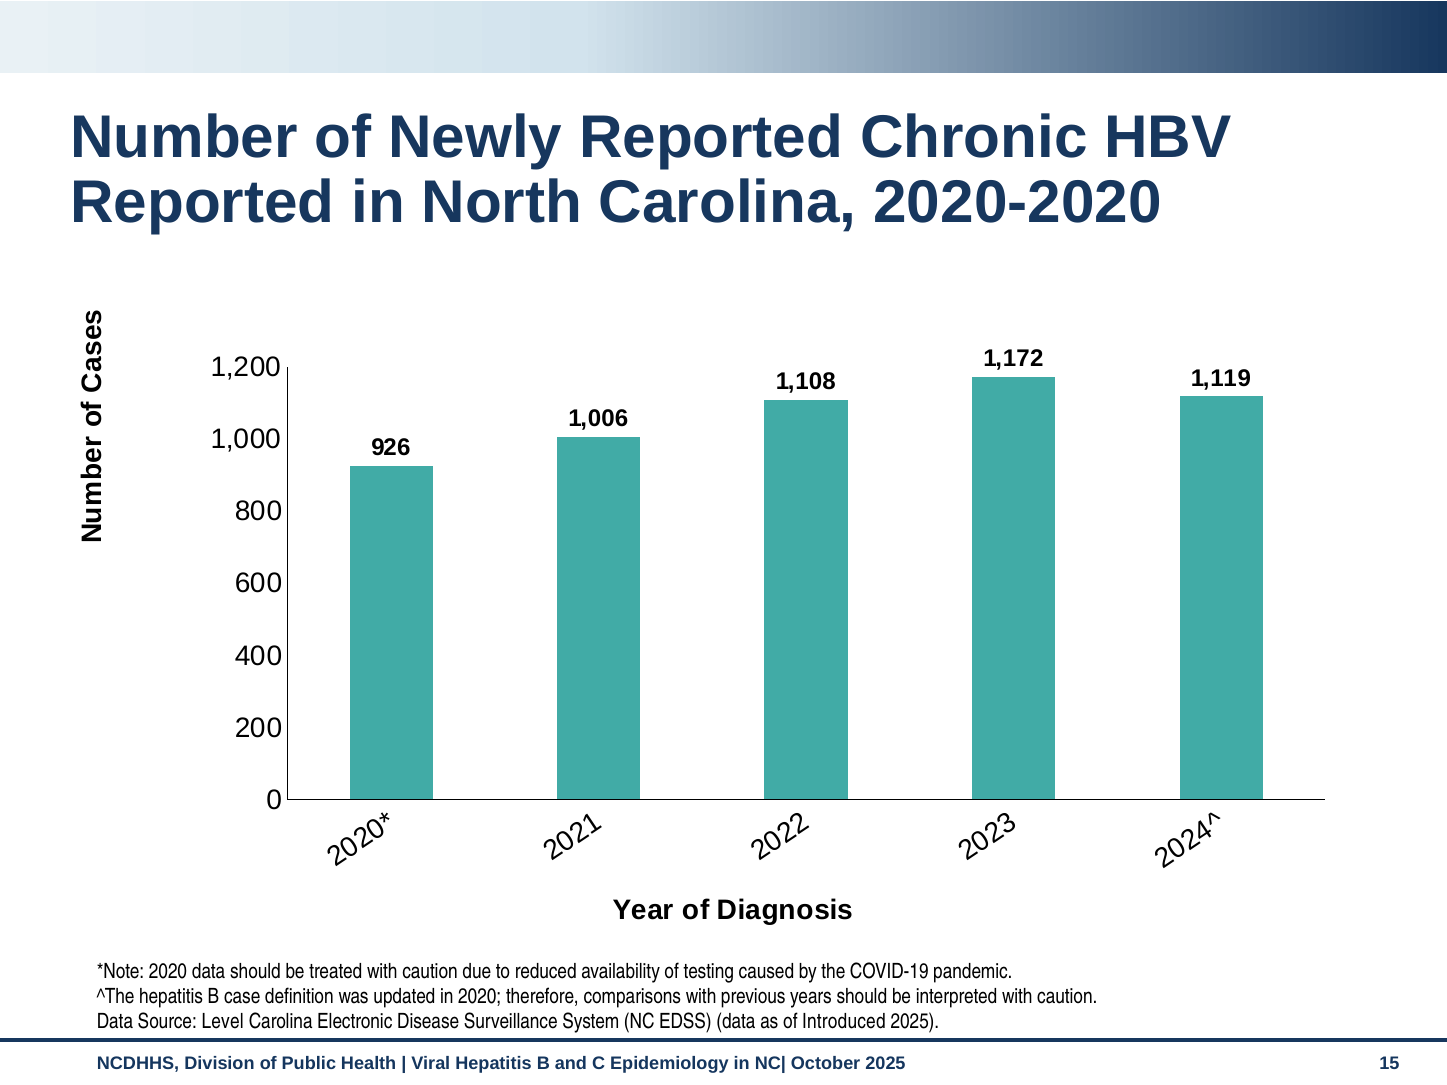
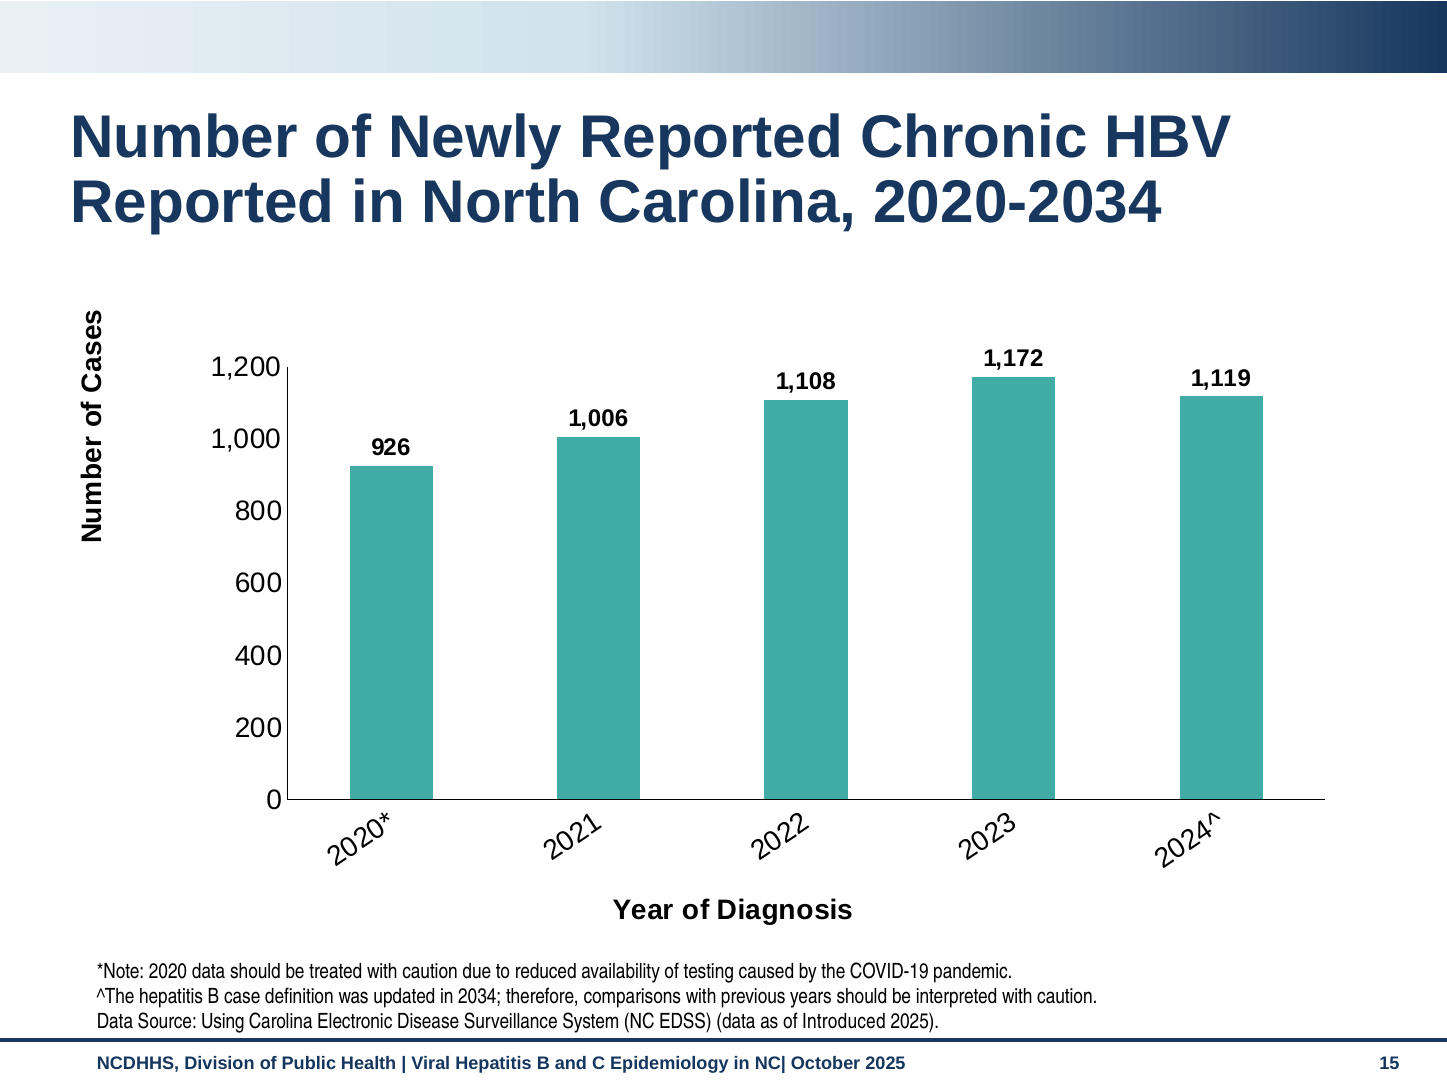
2020-2020: 2020-2020 -> 2020-2034 (1018, 203)
in 2020: 2020 -> 2034 (480, 997)
Level: Level -> Using (223, 1022)
